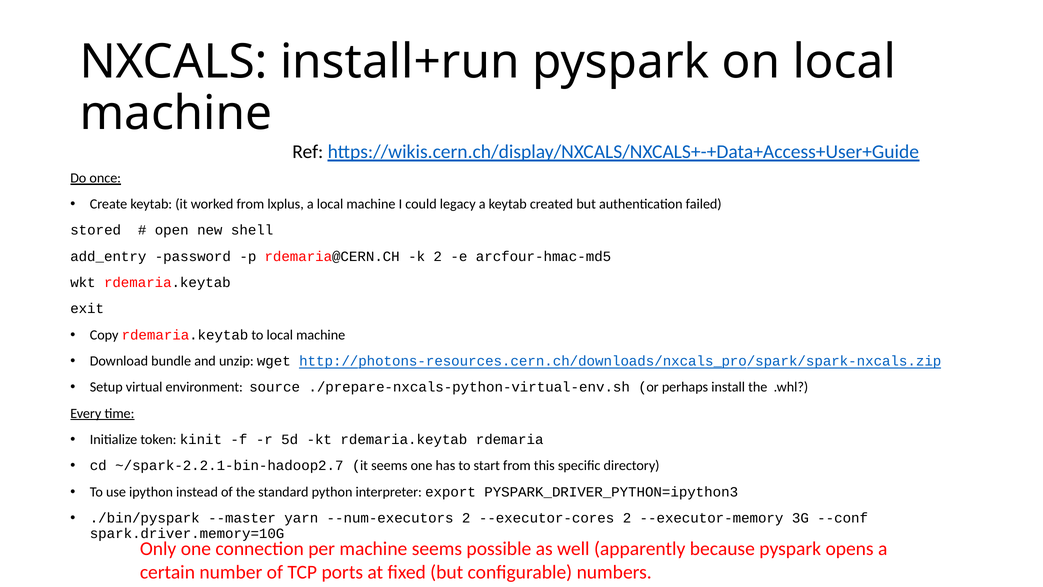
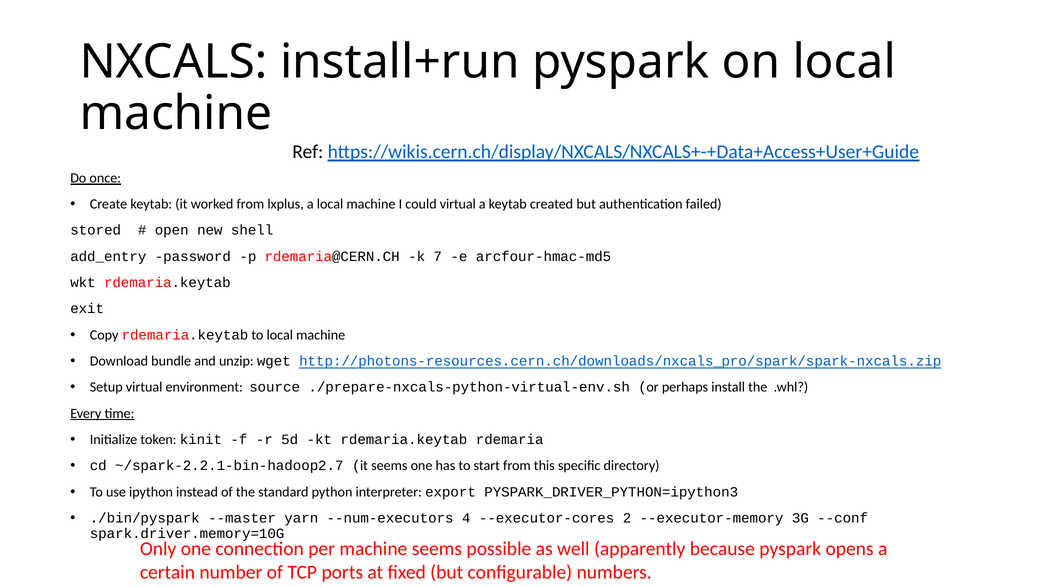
could legacy: legacy -> virtual (458, 204)
k 2: 2 -> 7 (438, 256)
--num-executors 2: 2 -> 4 (466, 518)
